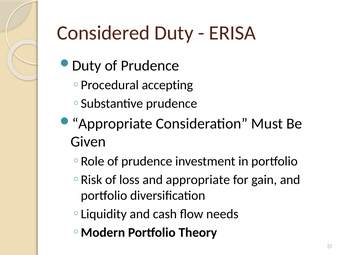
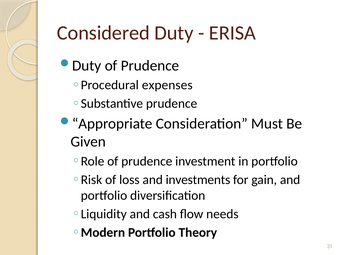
accepting: accepting -> expenses (167, 85)
appropriate: appropriate -> investments (198, 180)
